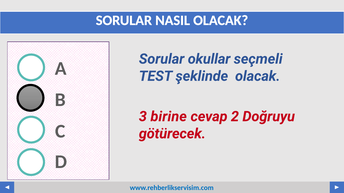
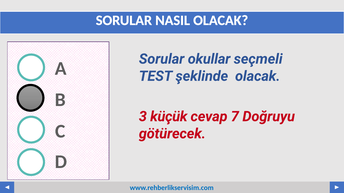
birine: birine -> küçük (169, 117)
2: 2 -> 7 (235, 117)
